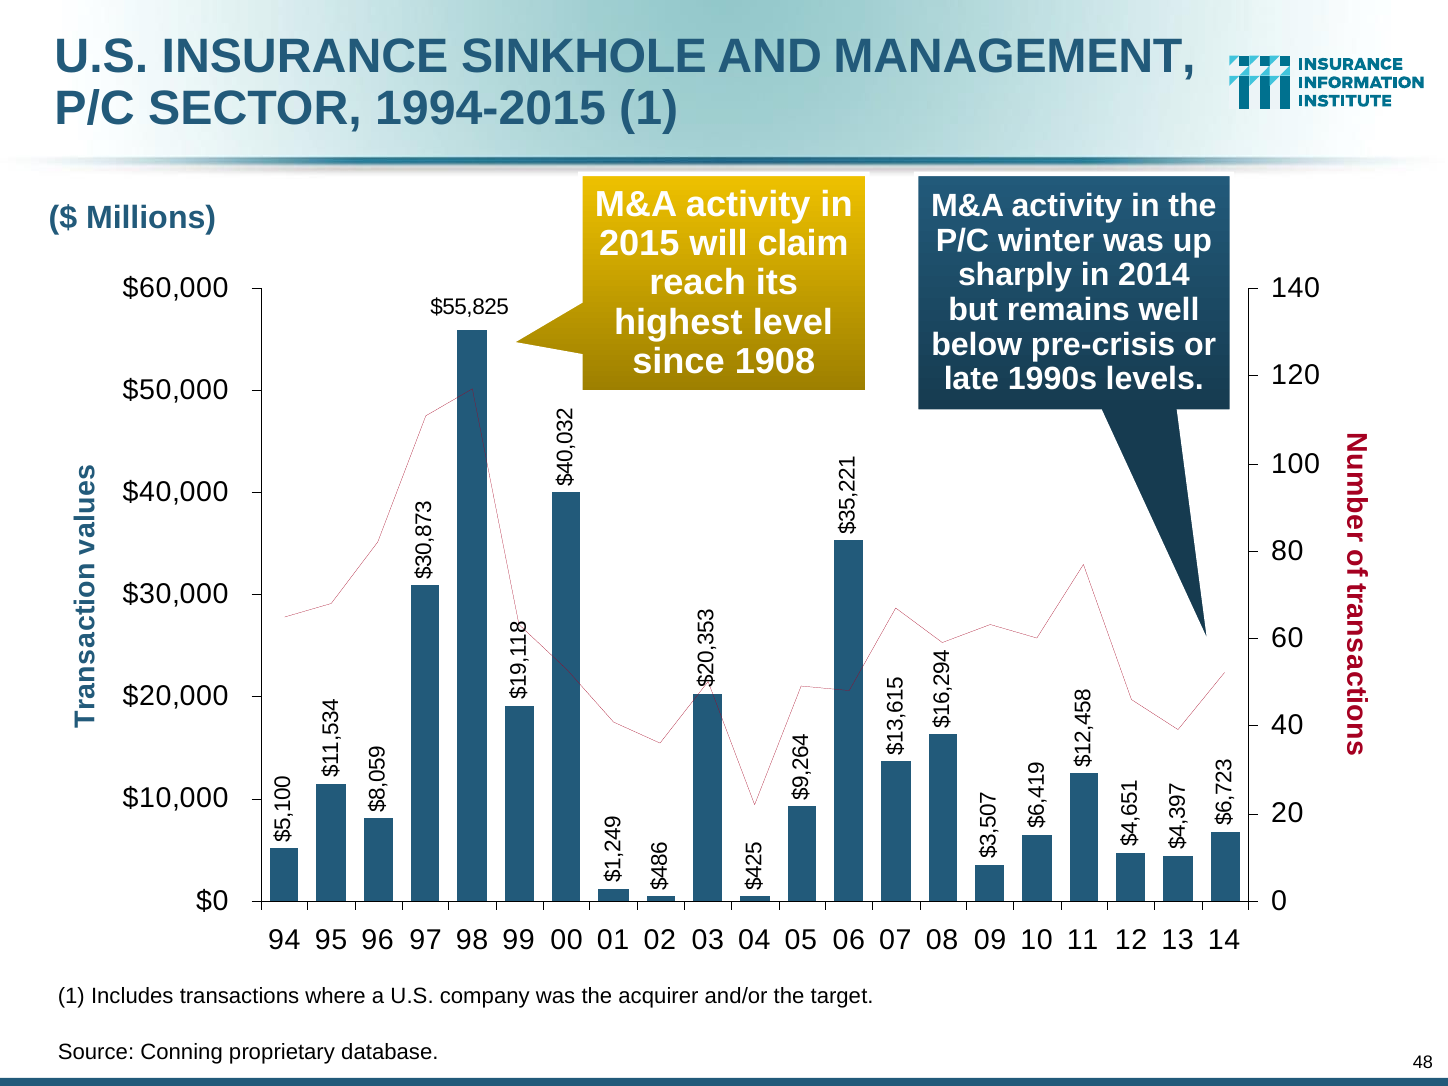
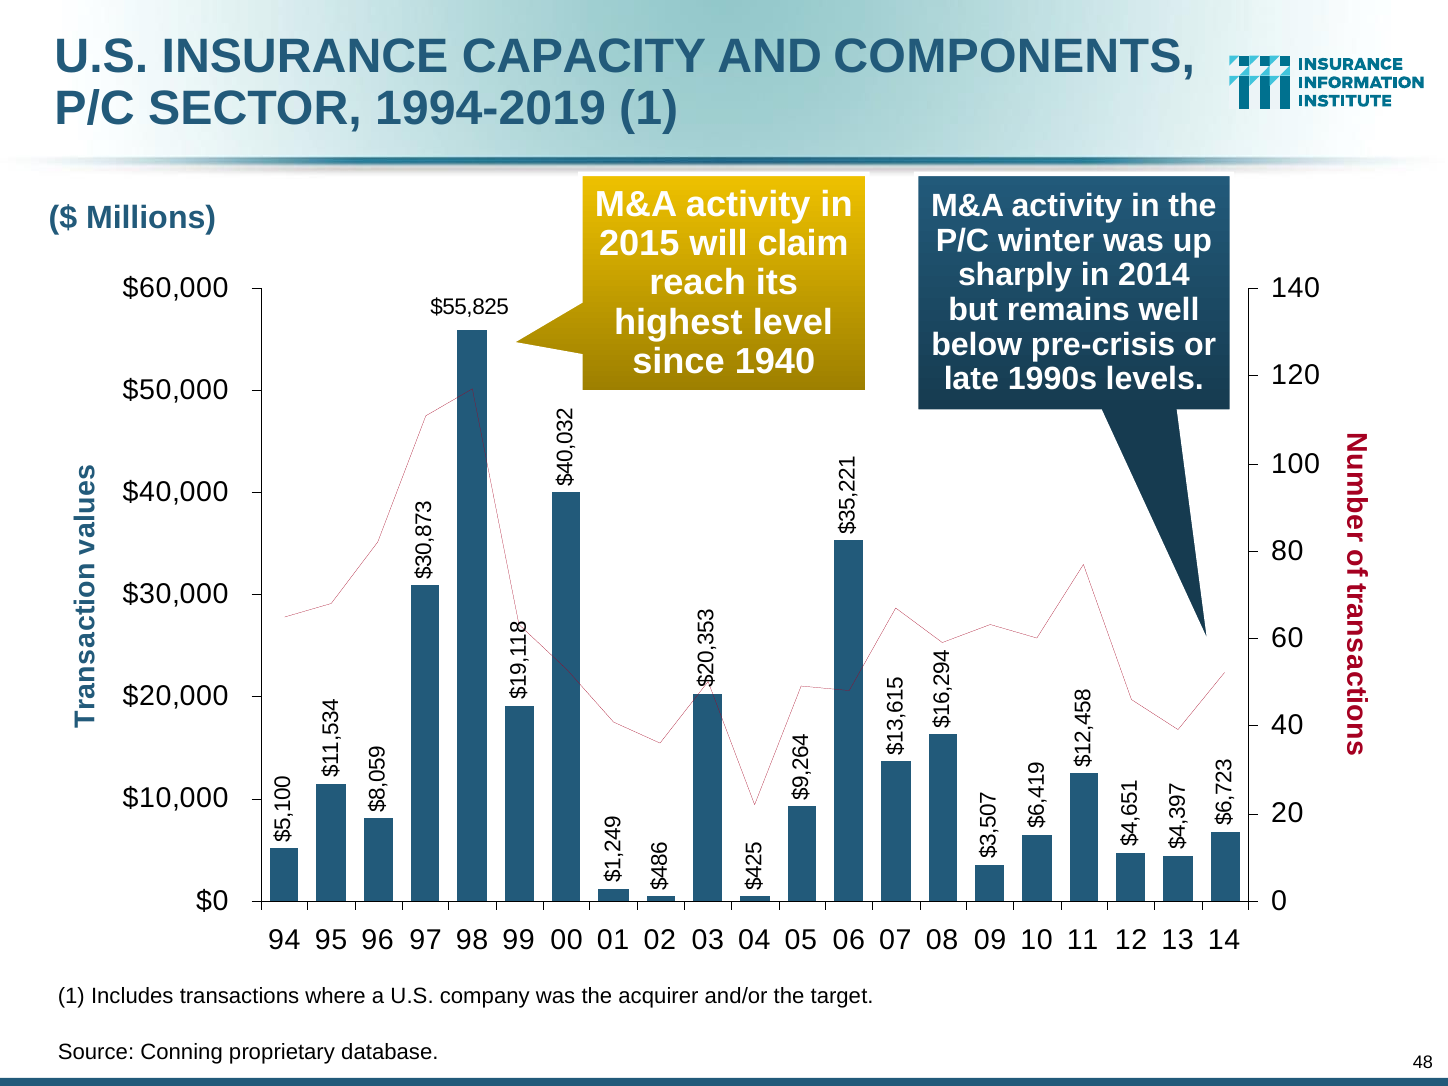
SINKHOLE: SINKHOLE -> CAPACITY (584, 56)
MANAGEMENT: MANAGEMENT -> COMPONENTS (1014, 56)
1994-2015: 1994-2015 -> 1994-2019 (491, 108)
1908: 1908 -> 1940 (775, 361)
